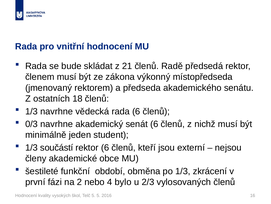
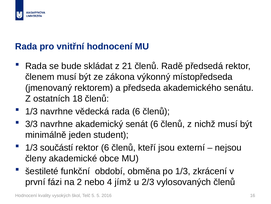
0/3: 0/3 -> 3/3 (32, 124)
bylo: bylo -> jímž (123, 181)
